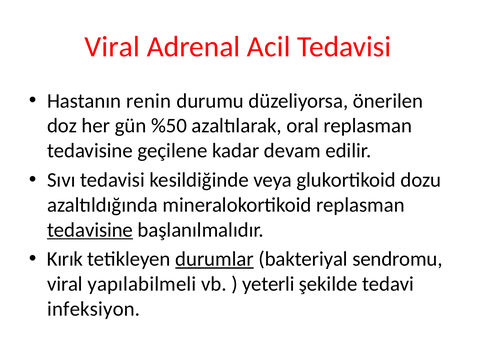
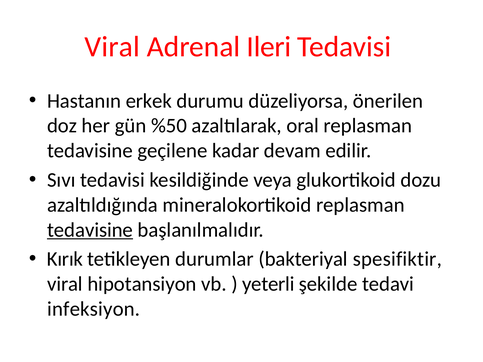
Acil: Acil -> Ileri (269, 47)
renin: renin -> erkek (149, 101)
durumlar underline: present -> none (214, 259)
sendromu: sendromu -> spesifiktir (397, 259)
yapılabilmeli: yapılabilmeli -> hipotansiyon (142, 284)
